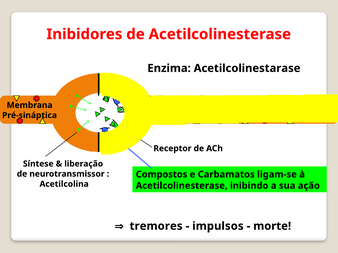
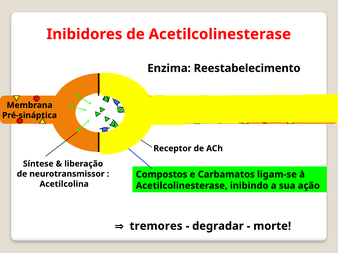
Acetilcolinestarase: Acetilcolinestarase -> Reestabelecimento (247, 68)
impulsos: impulsos -> degradar (218, 226)
